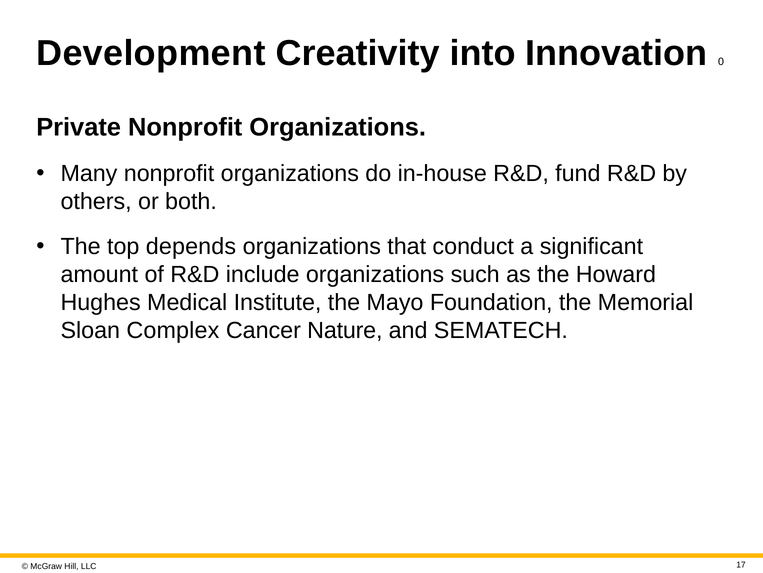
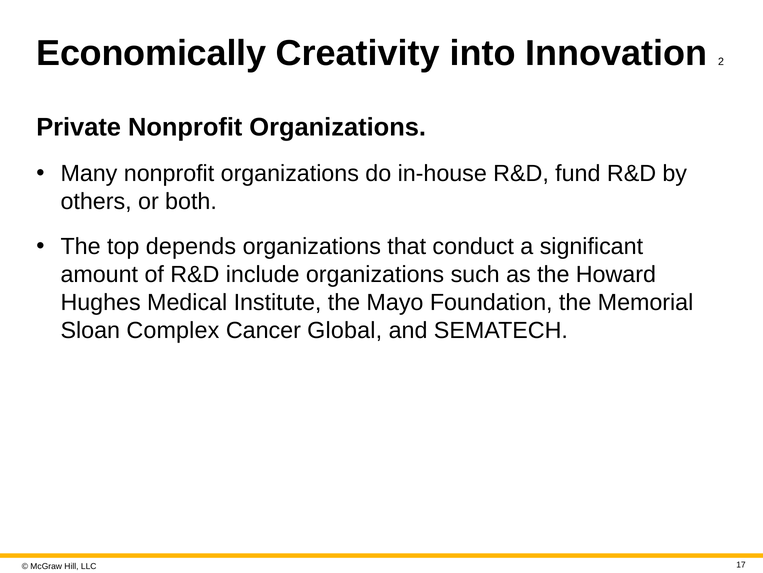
Development: Development -> Economically (151, 54)
0: 0 -> 2 (721, 62)
Nature: Nature -> Global (345, 330)
